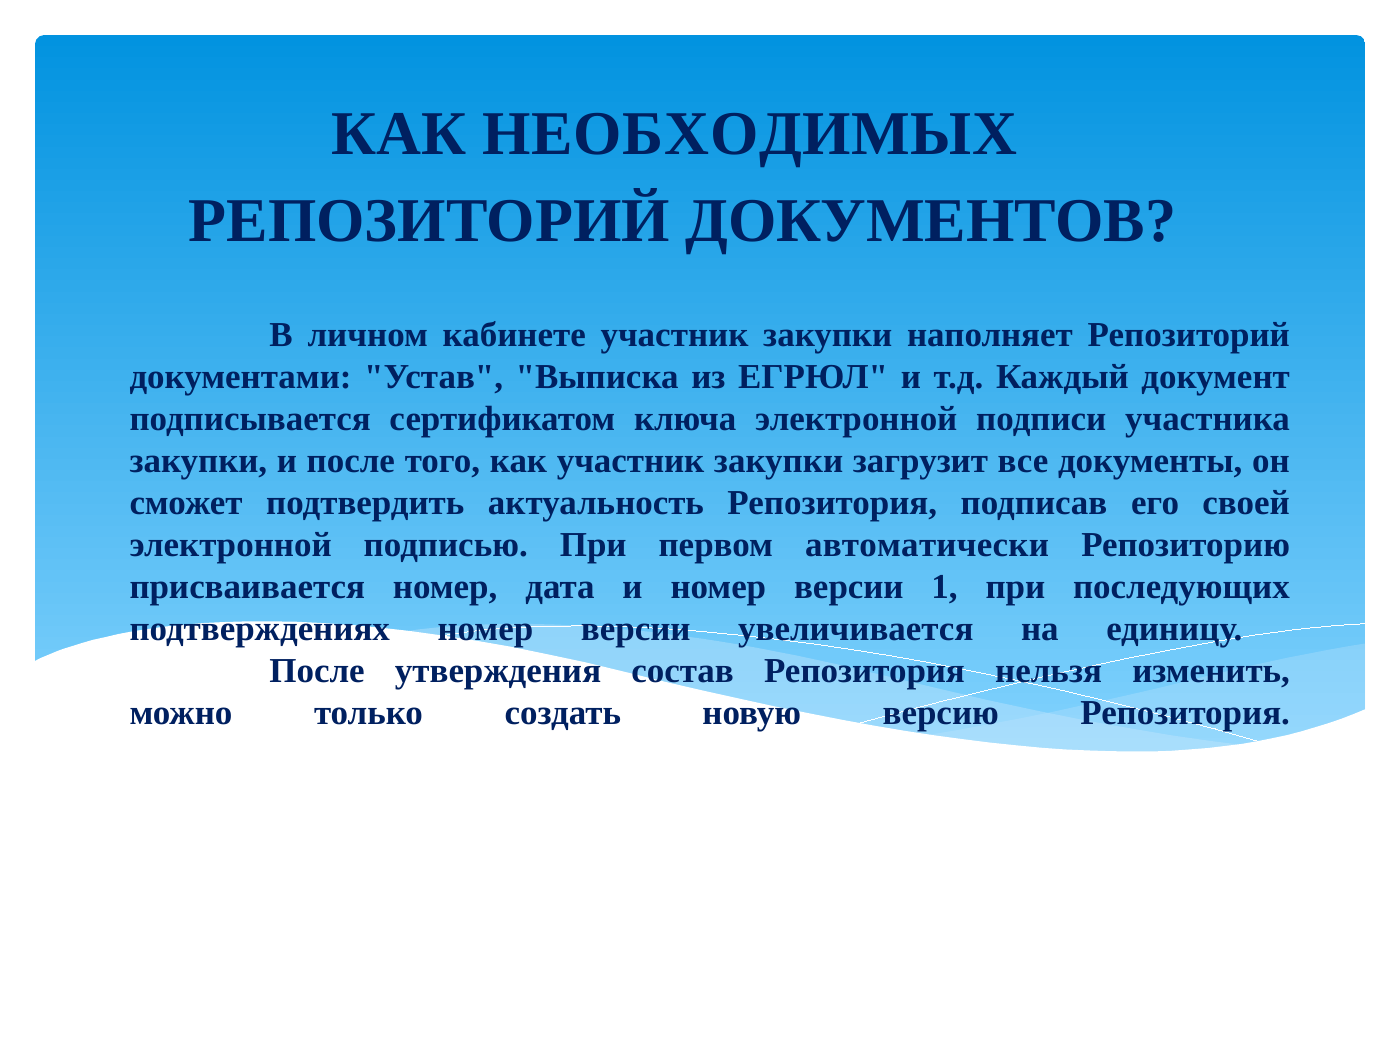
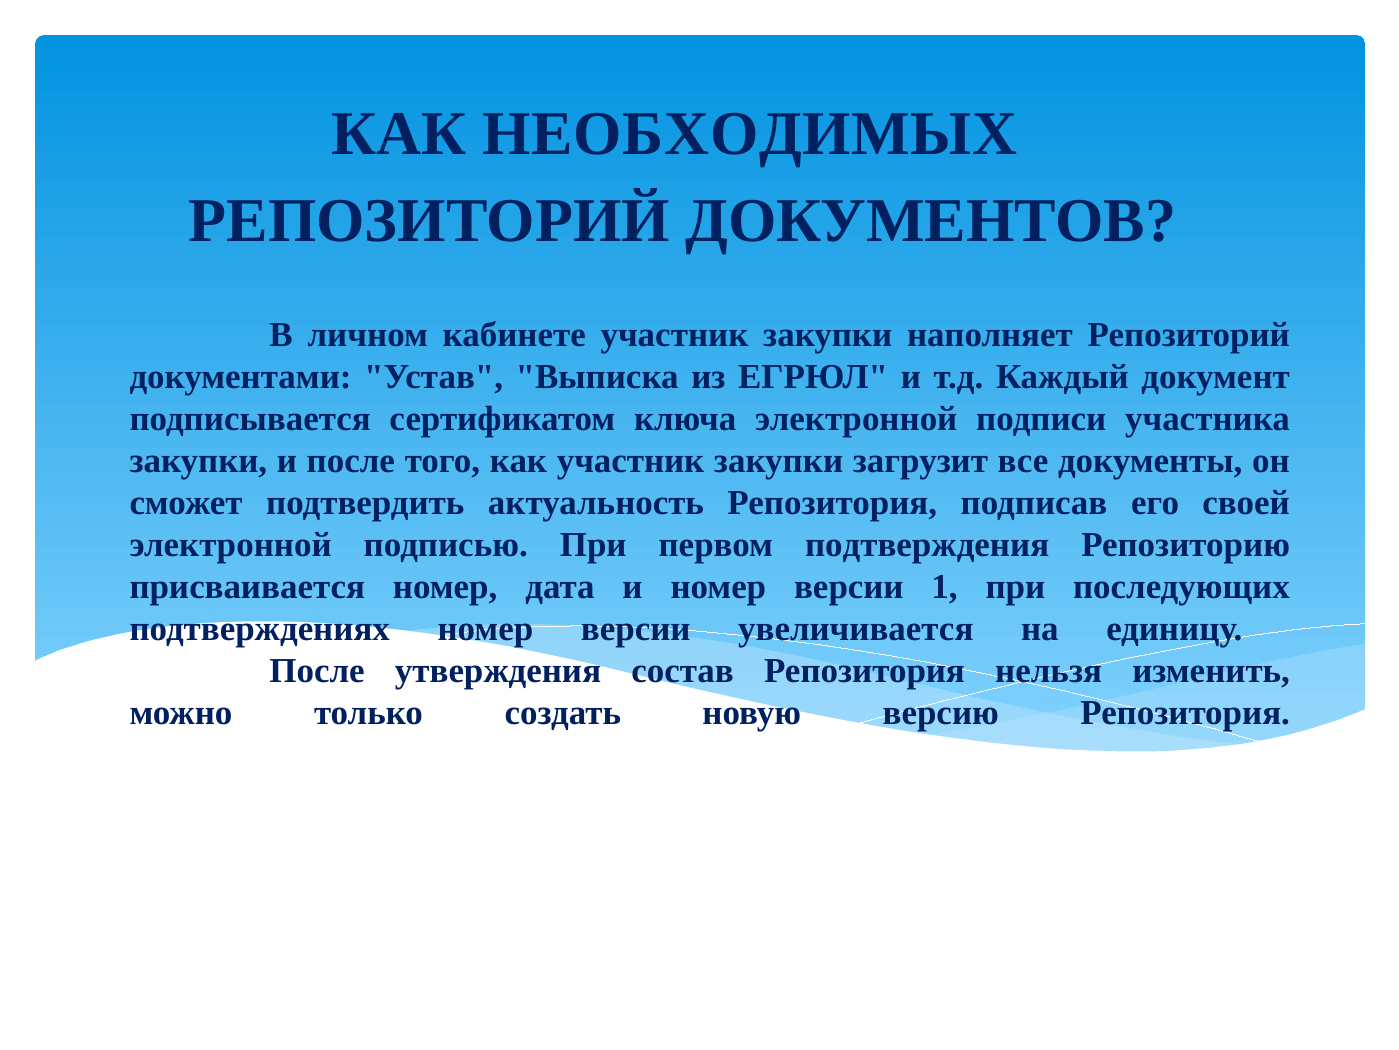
автоматически: автоматически -> подтверждения (927, 545)
